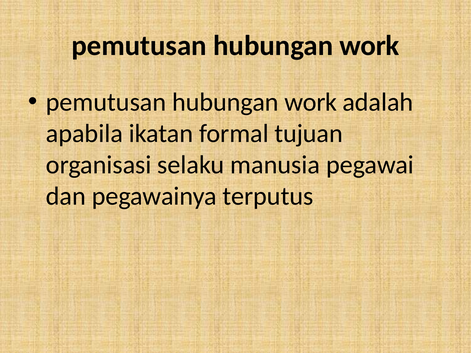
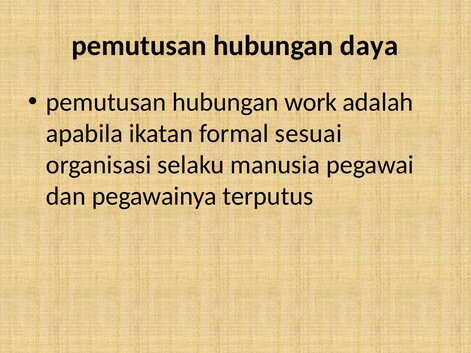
work: work -> daya (369, 46)
tujuan: tujuan -> sesuai (309, 134)
